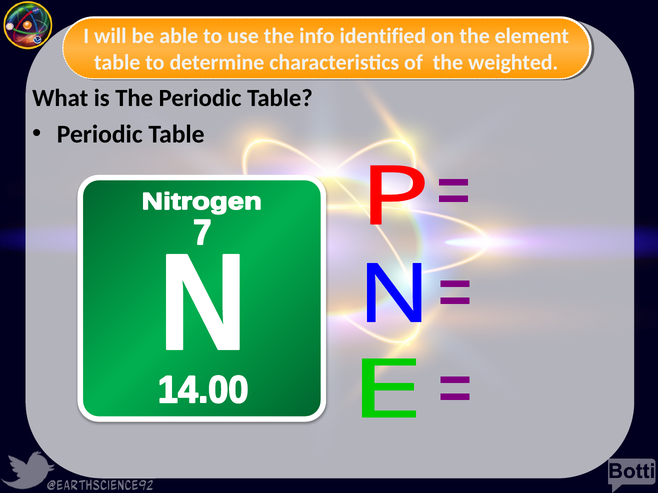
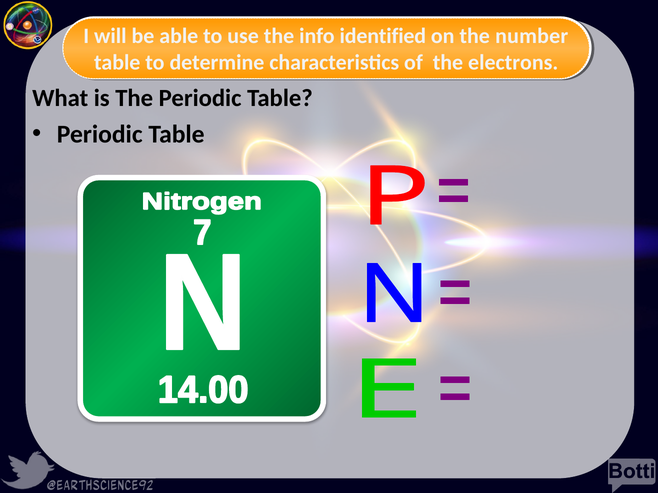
element: element -> number (532, 36)
weighted: weighted -> electrons (513, 63)
